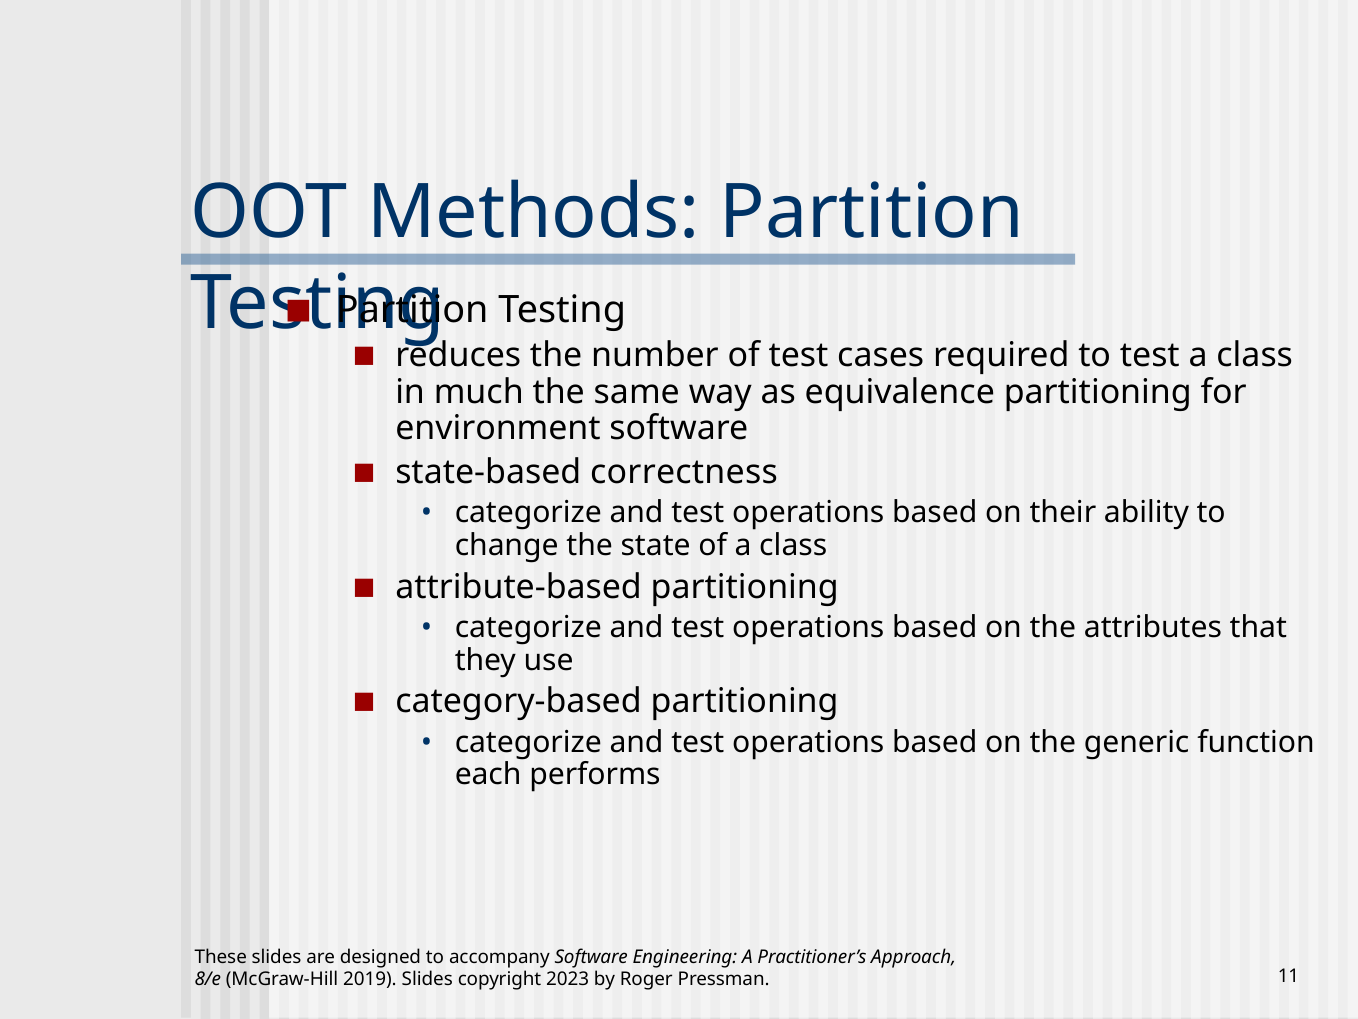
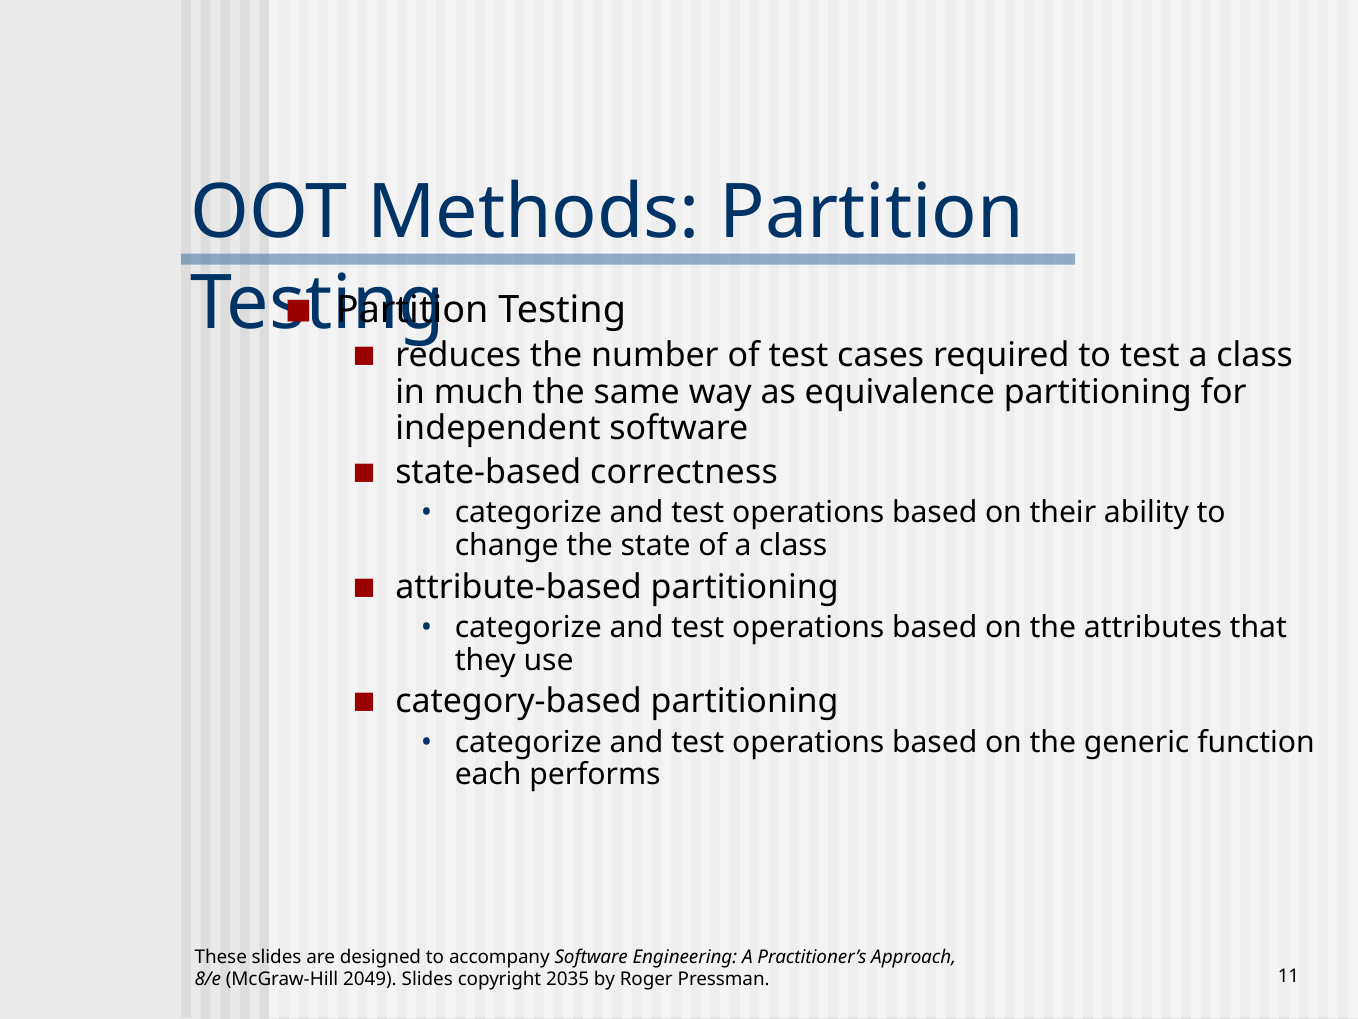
environment: environment -> independent (498, 429)
2019: 2019 -> 2049 (370, 979)
2023: 2023 -> 2035 (568, 979)
